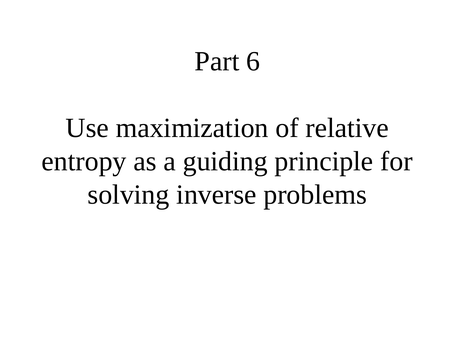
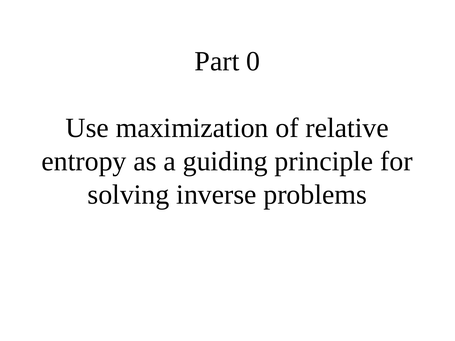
6: 6 -> 0 (253, 61)
